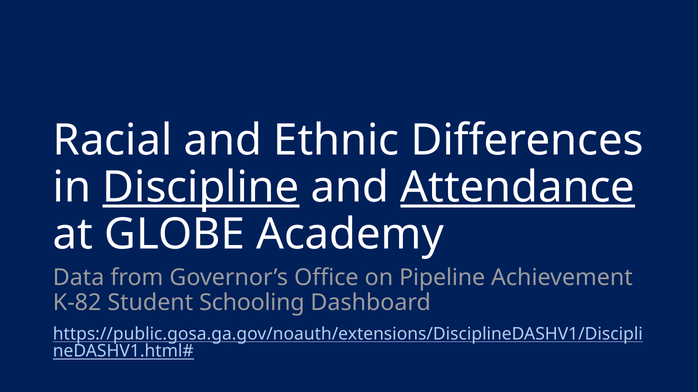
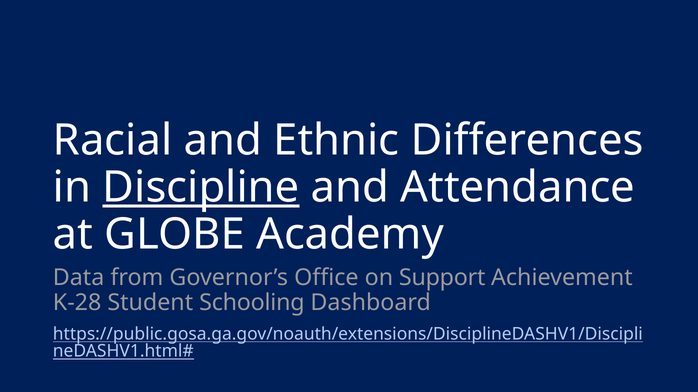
Attendance underline: present -> none (518, 188)
Pipeline: Pipeline -> Support (442, 278)
K-82: K-82 -> K-28 (77, 303)
